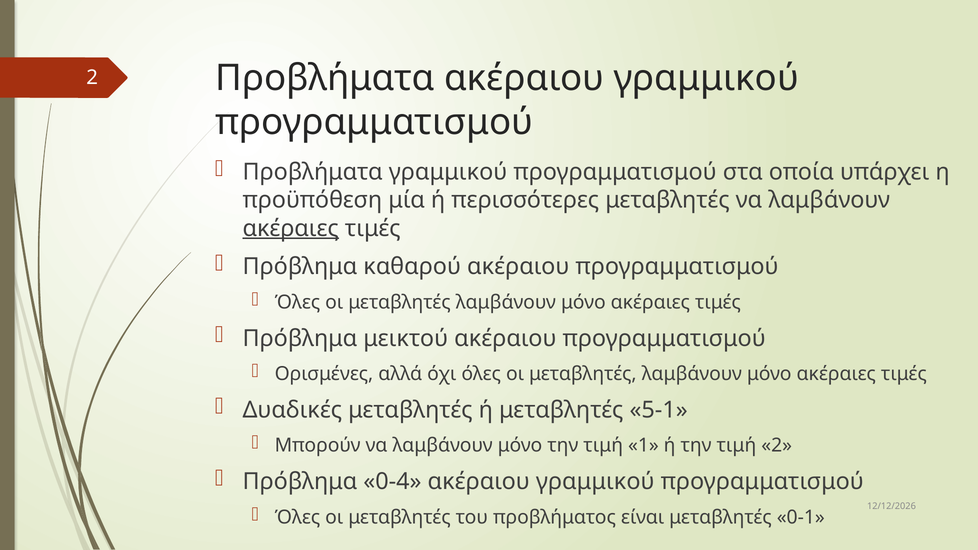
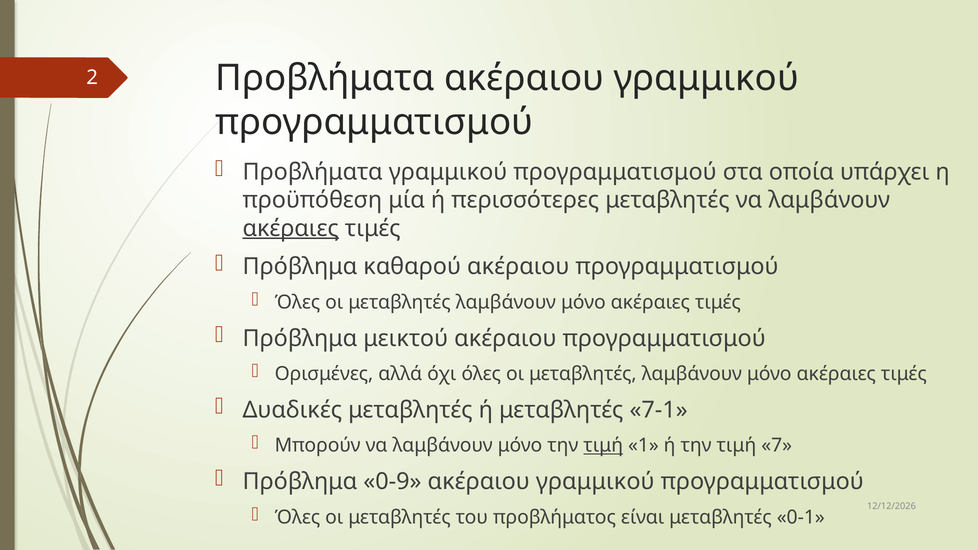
5-1: 5-1 -> 7-1 (659, 410)
τιμή underline: none -> present (603, 446)
τιμή 2: 2 -> 7 (777, 446)
0-4: 0-4 -> 0-9 (392, 482)
